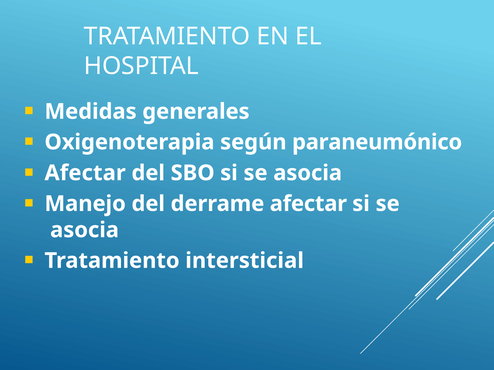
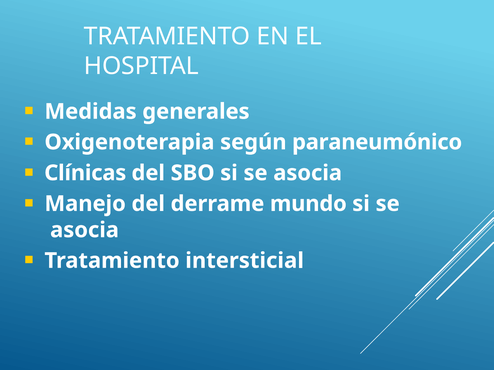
Afectar: Afectar -> Clínicas (85, 173)
derrame afectar: afectar -> mundo (308, 204)
